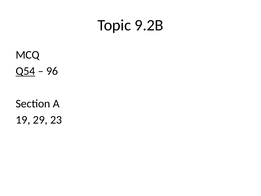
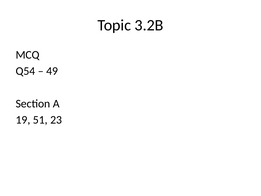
9.2B: 9.2B -> 3.2B (149, 25)
Q54 underline: present -> none (25, 71)
96: 96 -> 49 (52, 71)
29: 29 -> 51 (40, 120)
